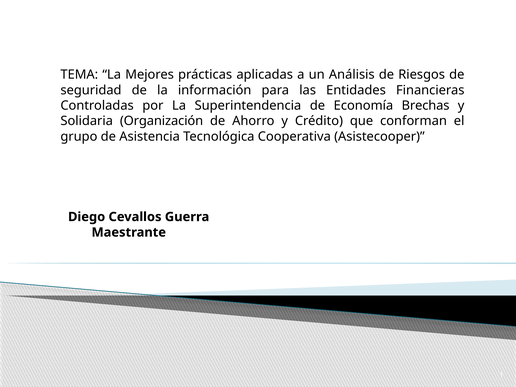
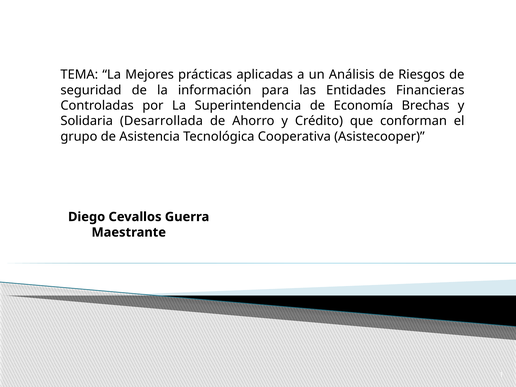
Organización: Organización -> Desarrollada (161, 121)
